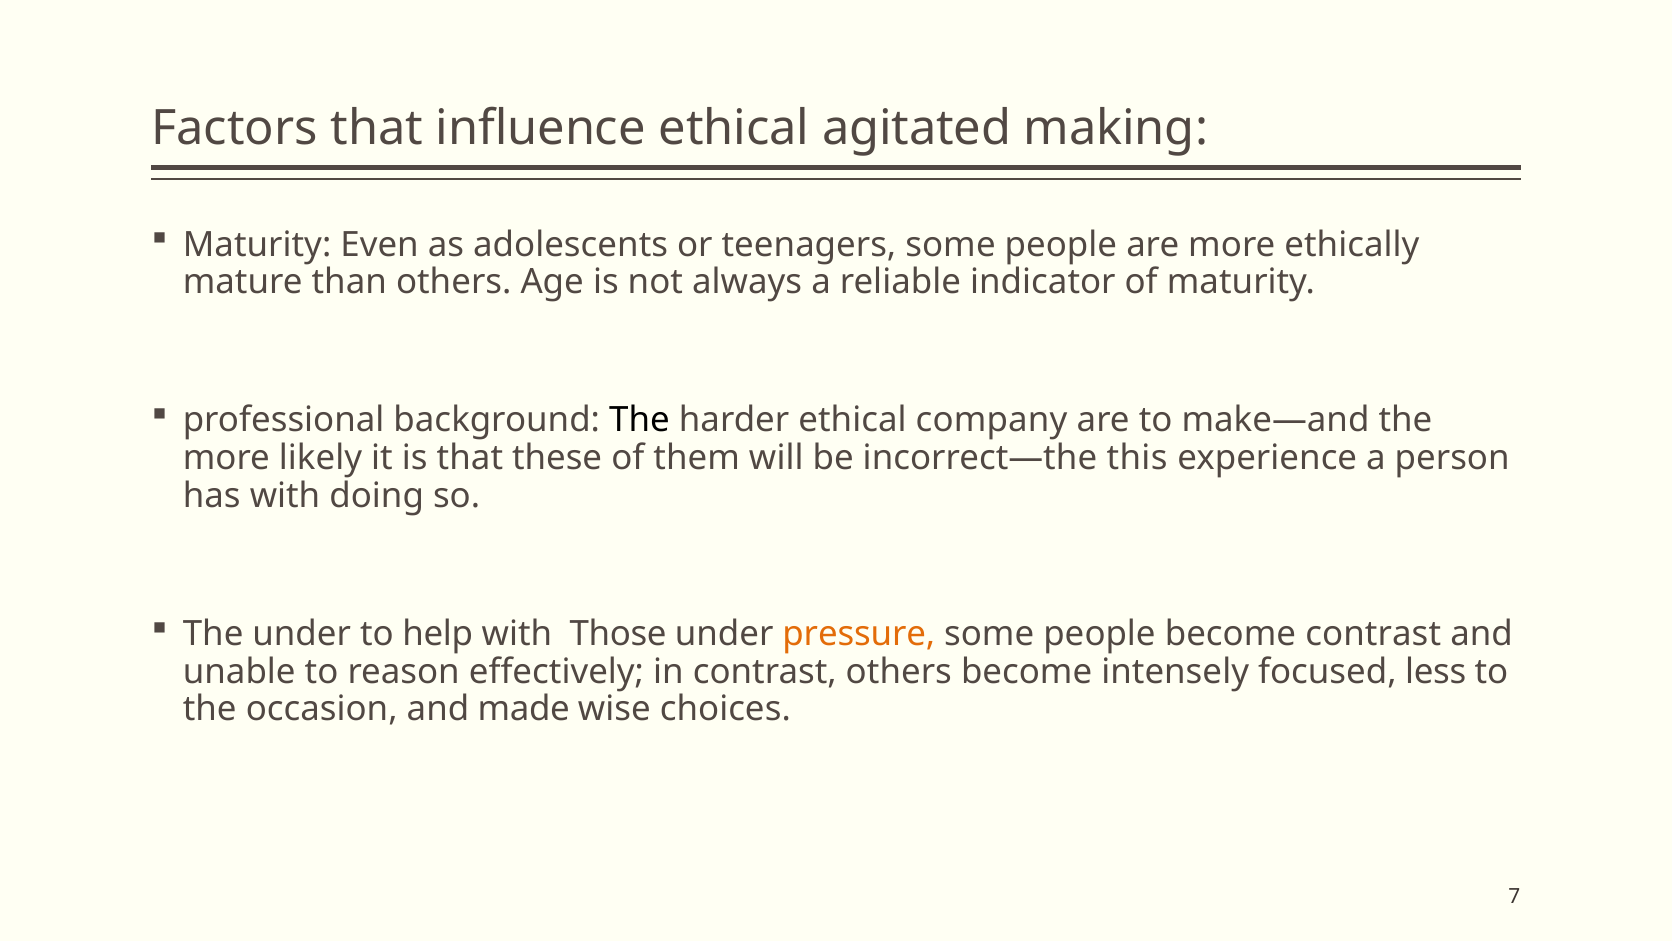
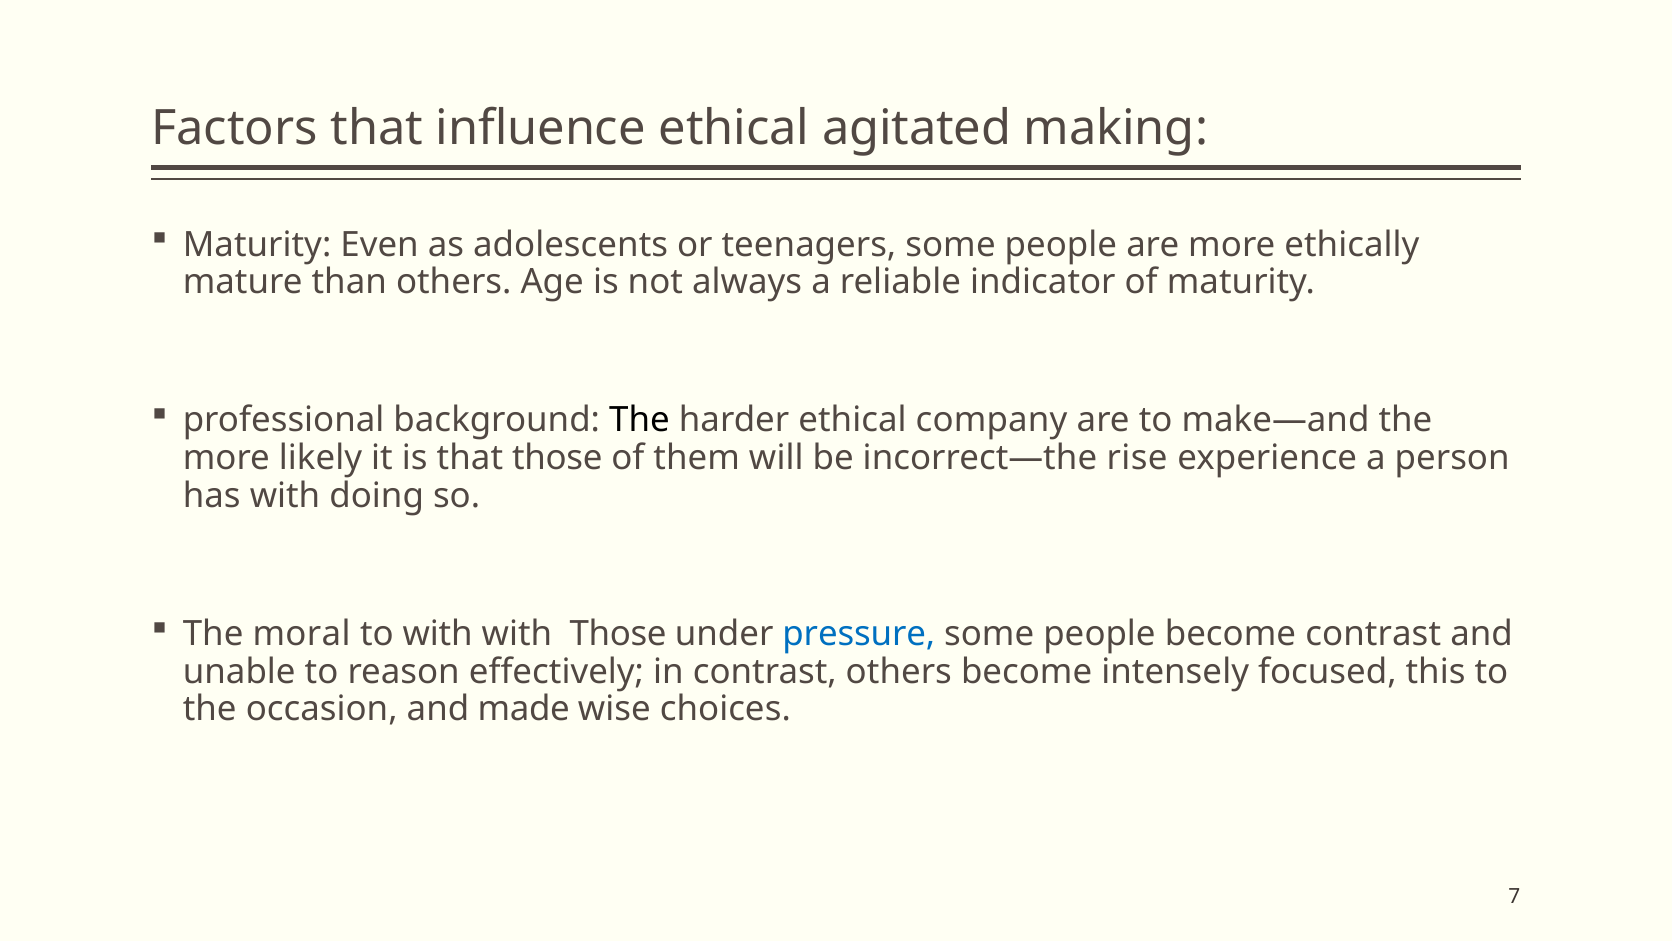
that these: these -> those (557, 458)
this: this -> rise (1137, 458)
The under: under -> moral (302, 633)
to help: help -> with (438, 633)
pressure colour: orange -> blue (859, 633)
less: less -> this (1436, 671)
